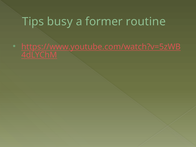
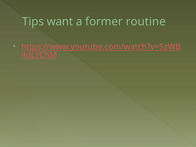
busy: busy -> want (60, 22)
